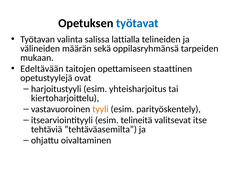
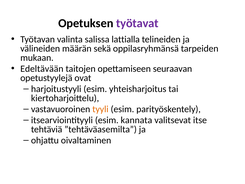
työtavat colour: blue -> purple (137, 23)
staattinen: staattinen -> seuraavan (173, 69)
telineitä: telineitä -> kannata (136, 120)
